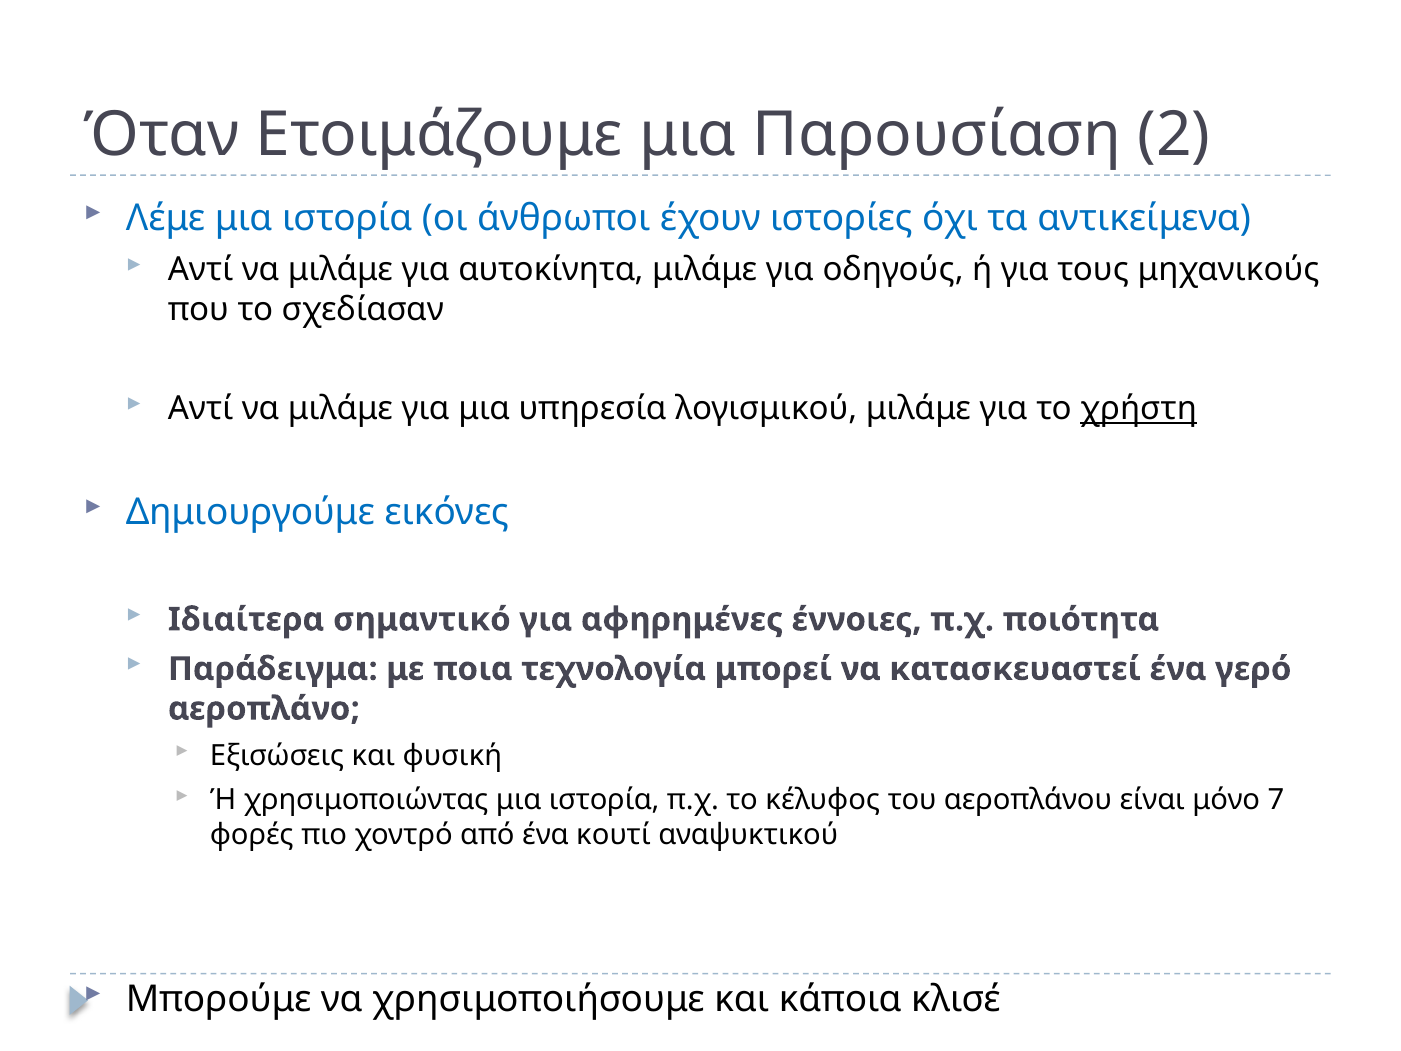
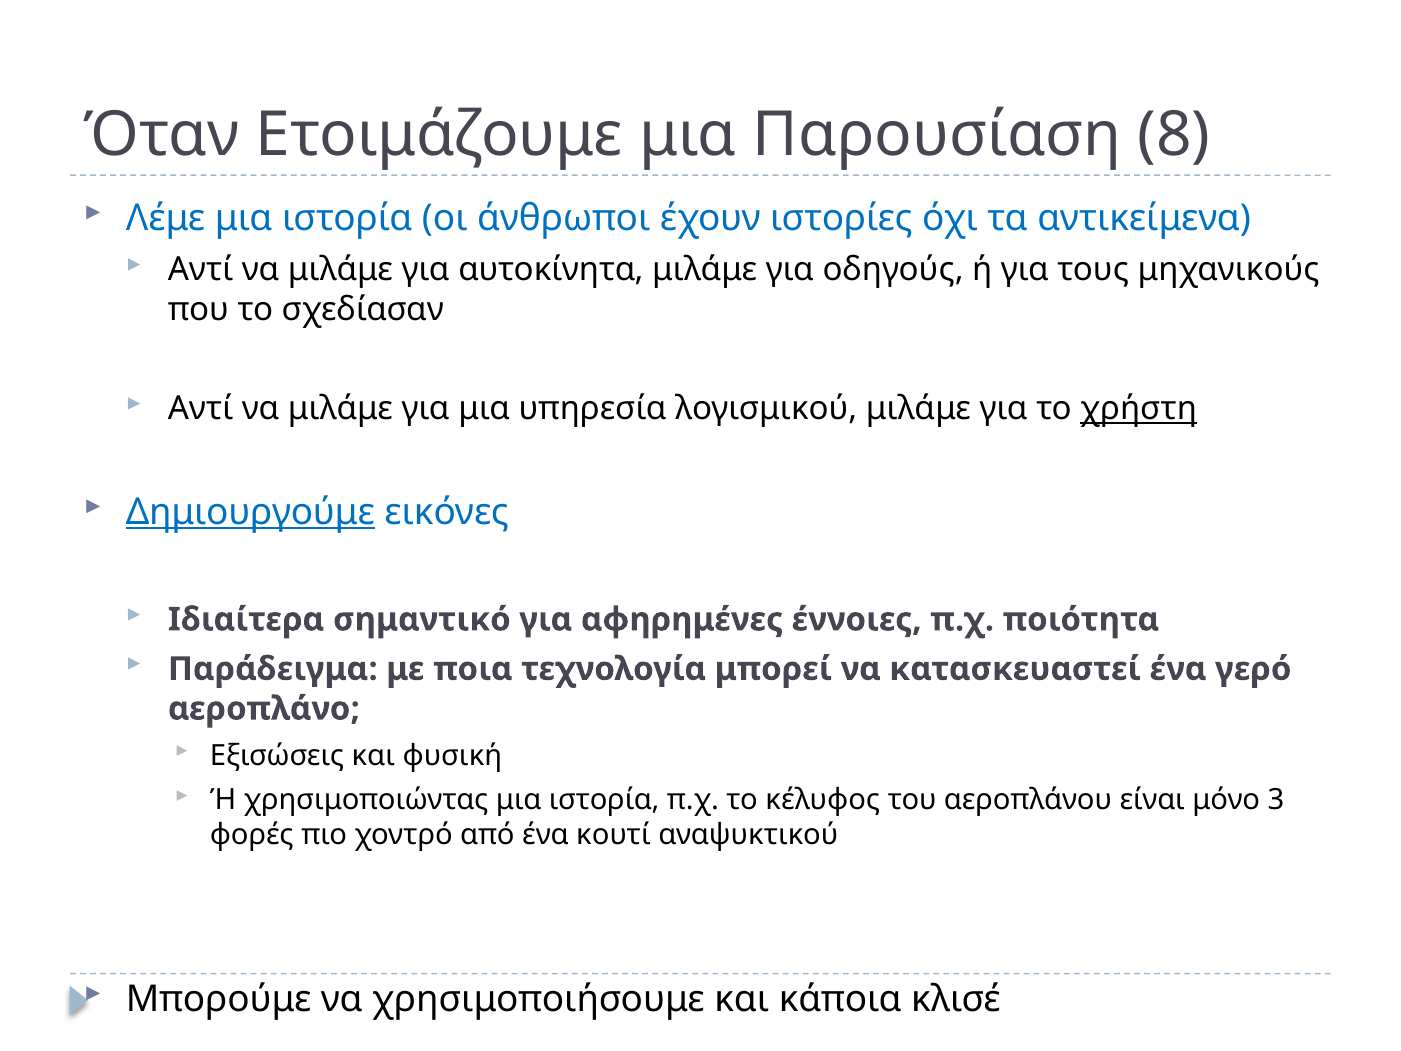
2: 2 -> 8 (1174, 135)
Δημιουργούμε underline: none -> present (250, 512)
7: 7 -> 3 (1276, 800)
